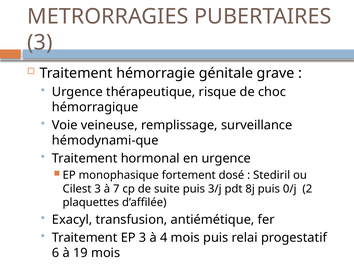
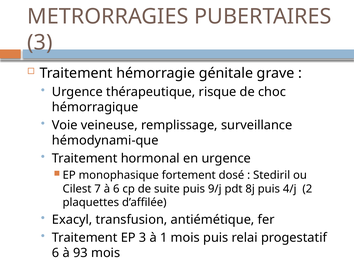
Cilest 3: 3 -> 7 (98, 189)
à 7: 7 -> 6 (116, 189)
3/j: 3/j -> 9/j (215, 189)
0/j: 0/j -> 4/j (290, 189)
4: 4 -> 1 (164, 238)
19: 19 -> 93 (80, 253)
